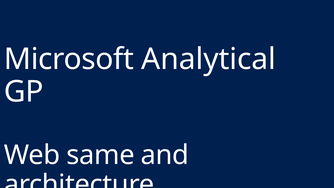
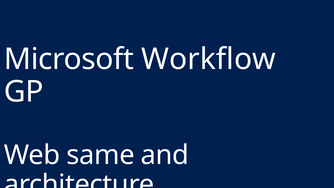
Analytical: Analytical -> Workflow (208, 59)
